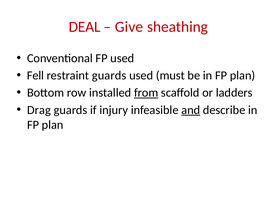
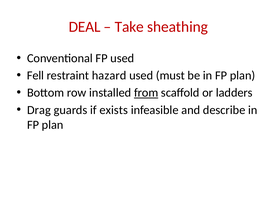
Give: Give -> Take (129, 27)
restraint guards: guards -> hazard (109, 75)
injury: injury -> exists (114, 110)
and underline: present -> none (191, 110)
